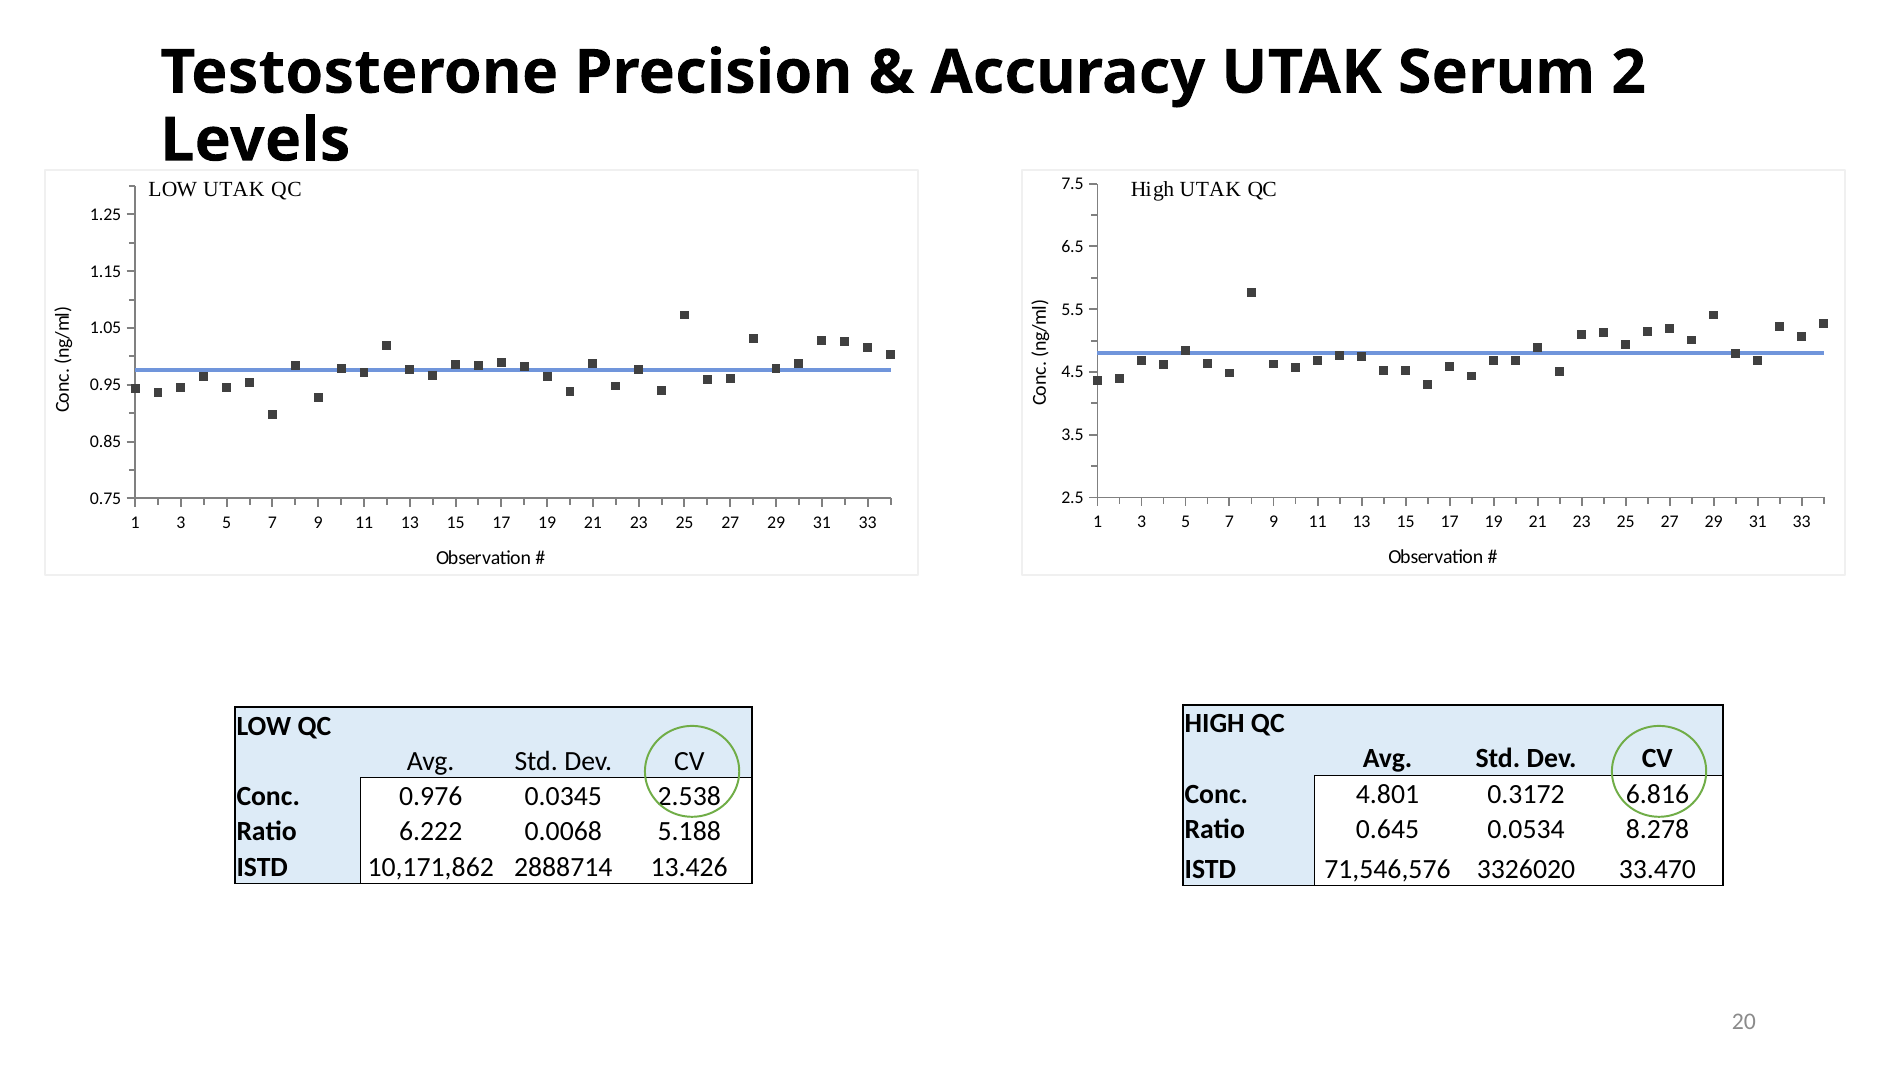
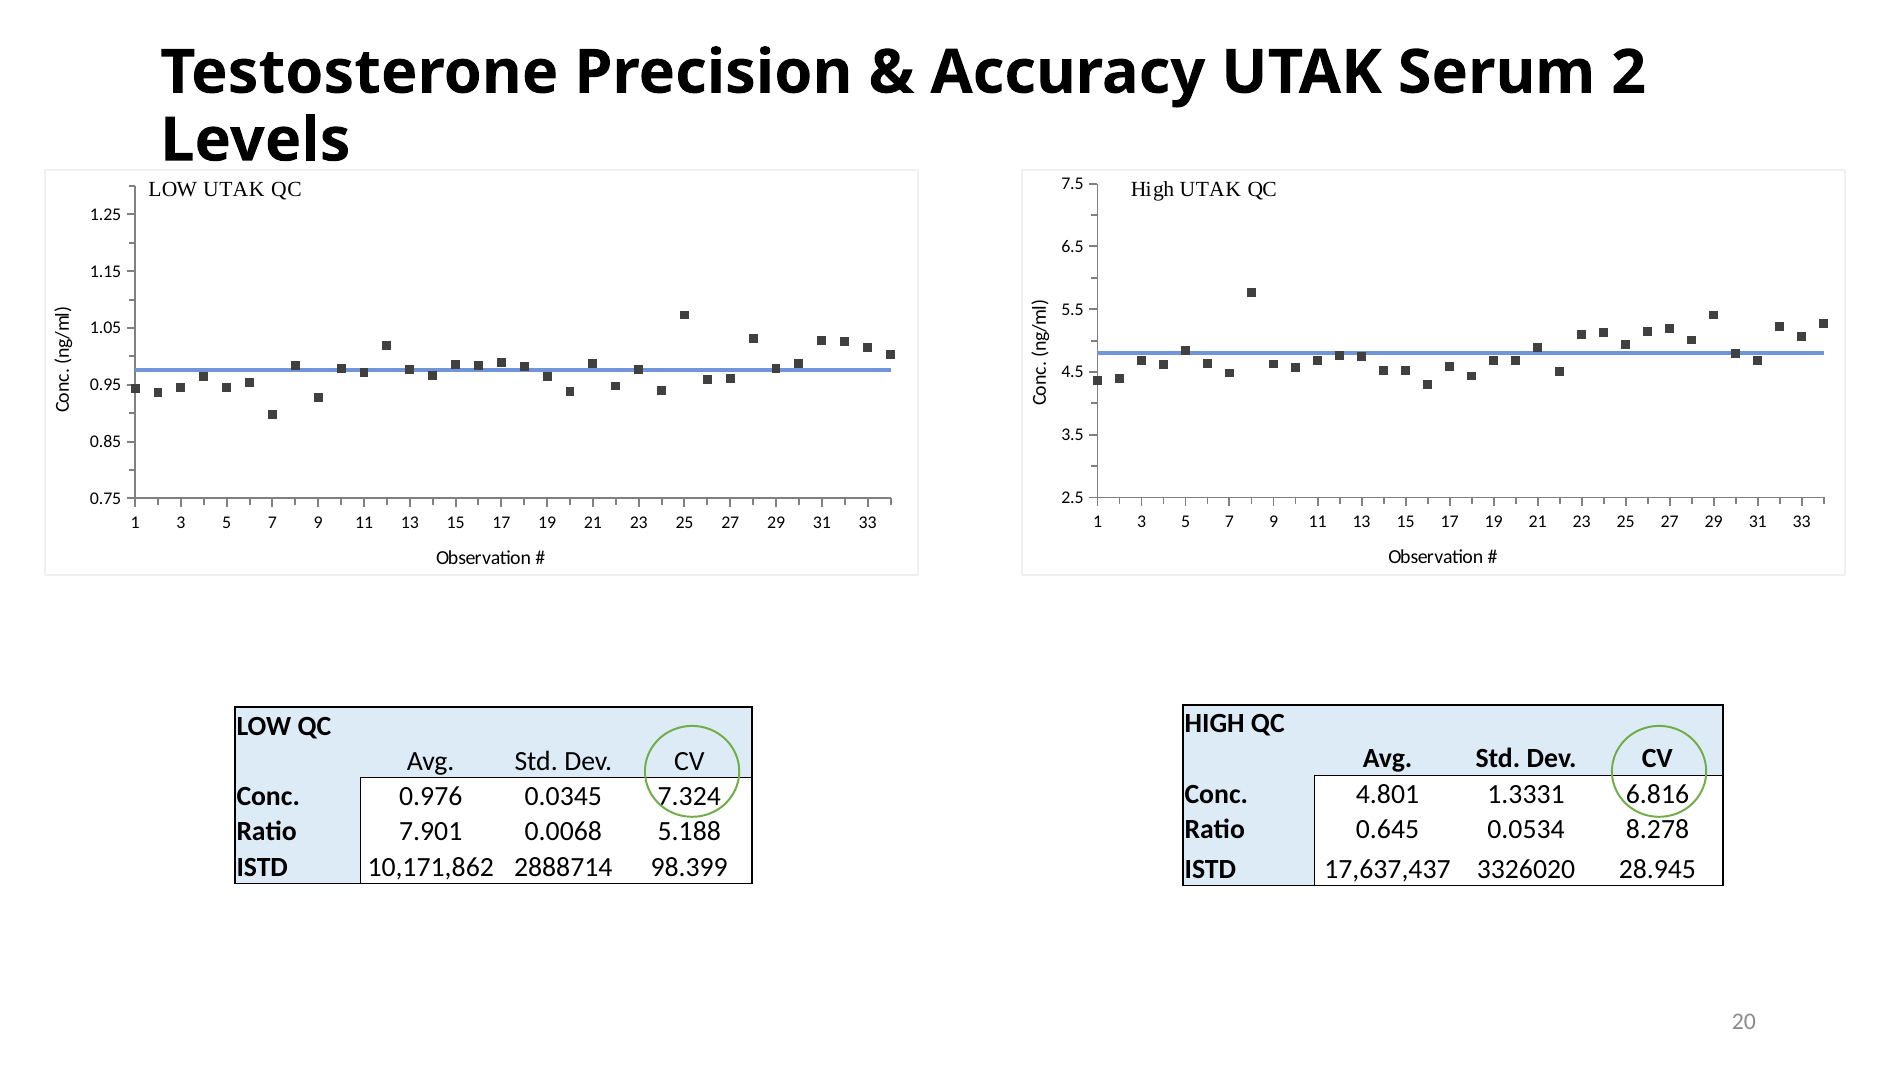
0.3172: 0.3172 -> 1.3331 (1526, 794)
2.538: 2.538 -> 7.324 (689, 796)
6.222: 6.222 -> 7.901 (431, 831)
13.426: 13.426 -> 98.399 (689, 866)
71,546,576: 71,546,576 -> 17,637,437 (1387, 868)
33.470: 33.470 -> 28.945 (1657, 868)
